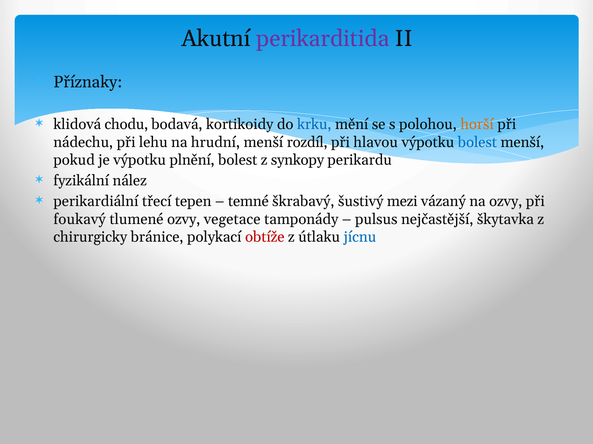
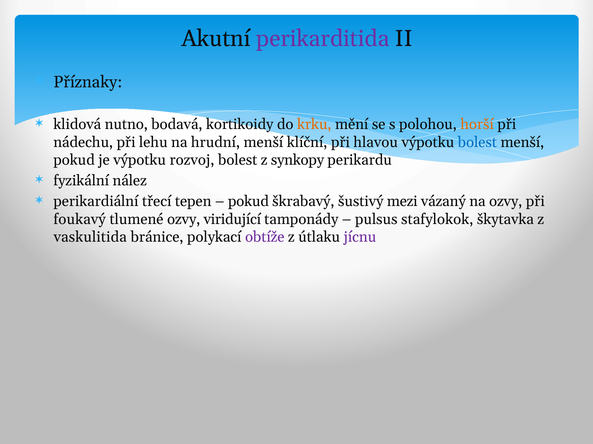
chodu: chodu -> nutno (126, 125)
krku colour: blue -> orange (314, 125)
rozdíl: rozdíl -> klíční (307, 142)
plnění: plnění -> rozvoj (192, 160)
temné: temné -> pokud (248, 202)
vegetace: vegetace -> viridující (232, 220)
nejčastější: nejčastější -> stafylokok (437, 220)
chirurgicky: chirurgicky -> vaskulitida (90, 237)
obtíže colour: red -> purple (265, 237)
jícnu colour: blue -> purple (360, 237)
